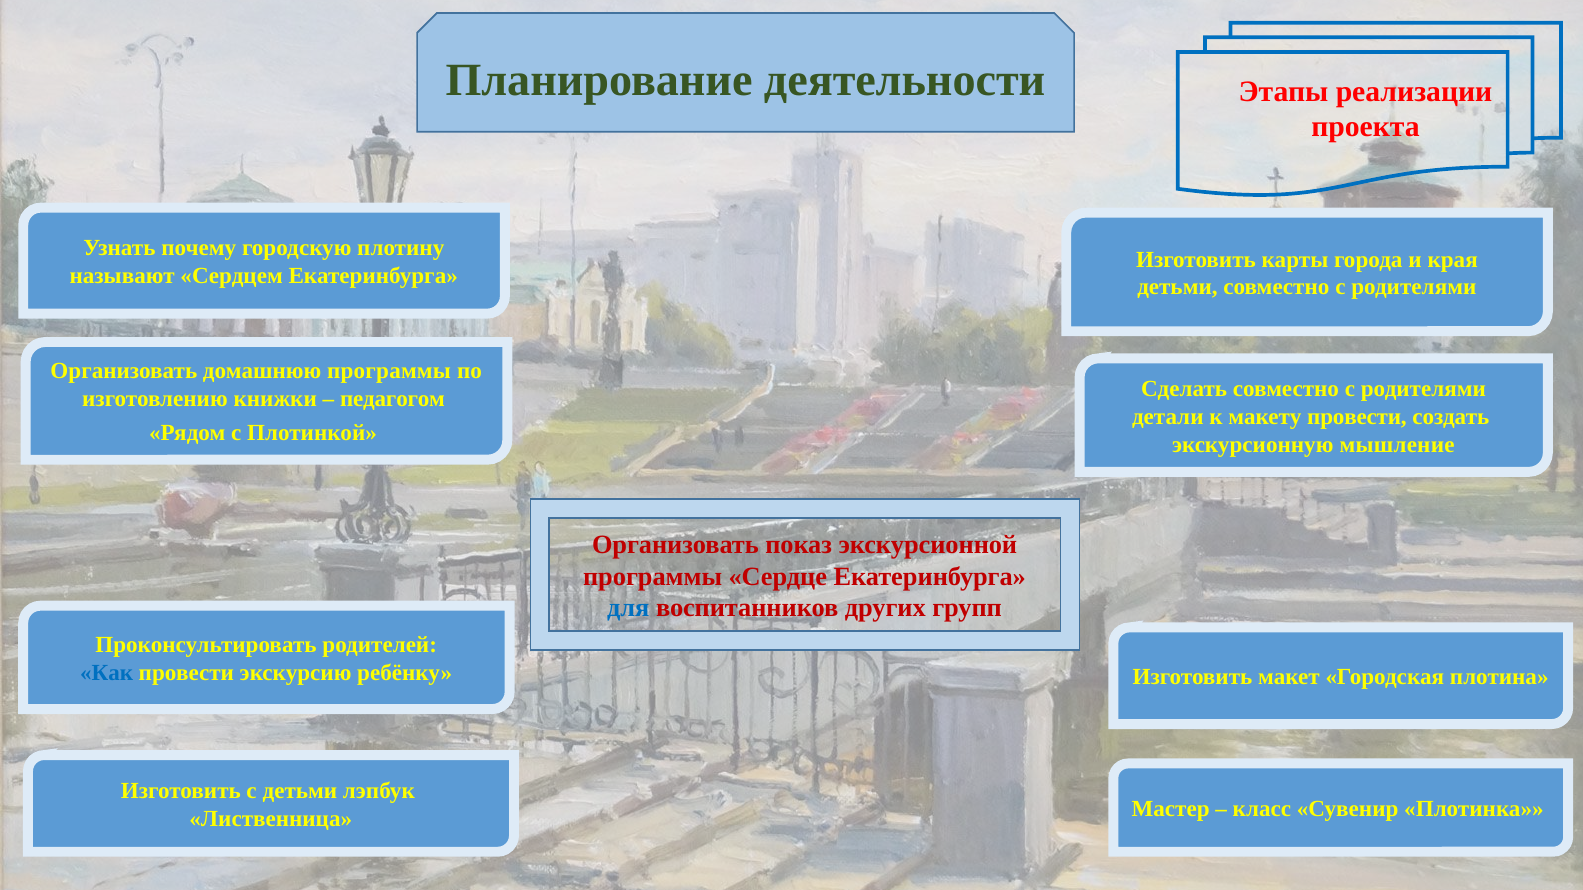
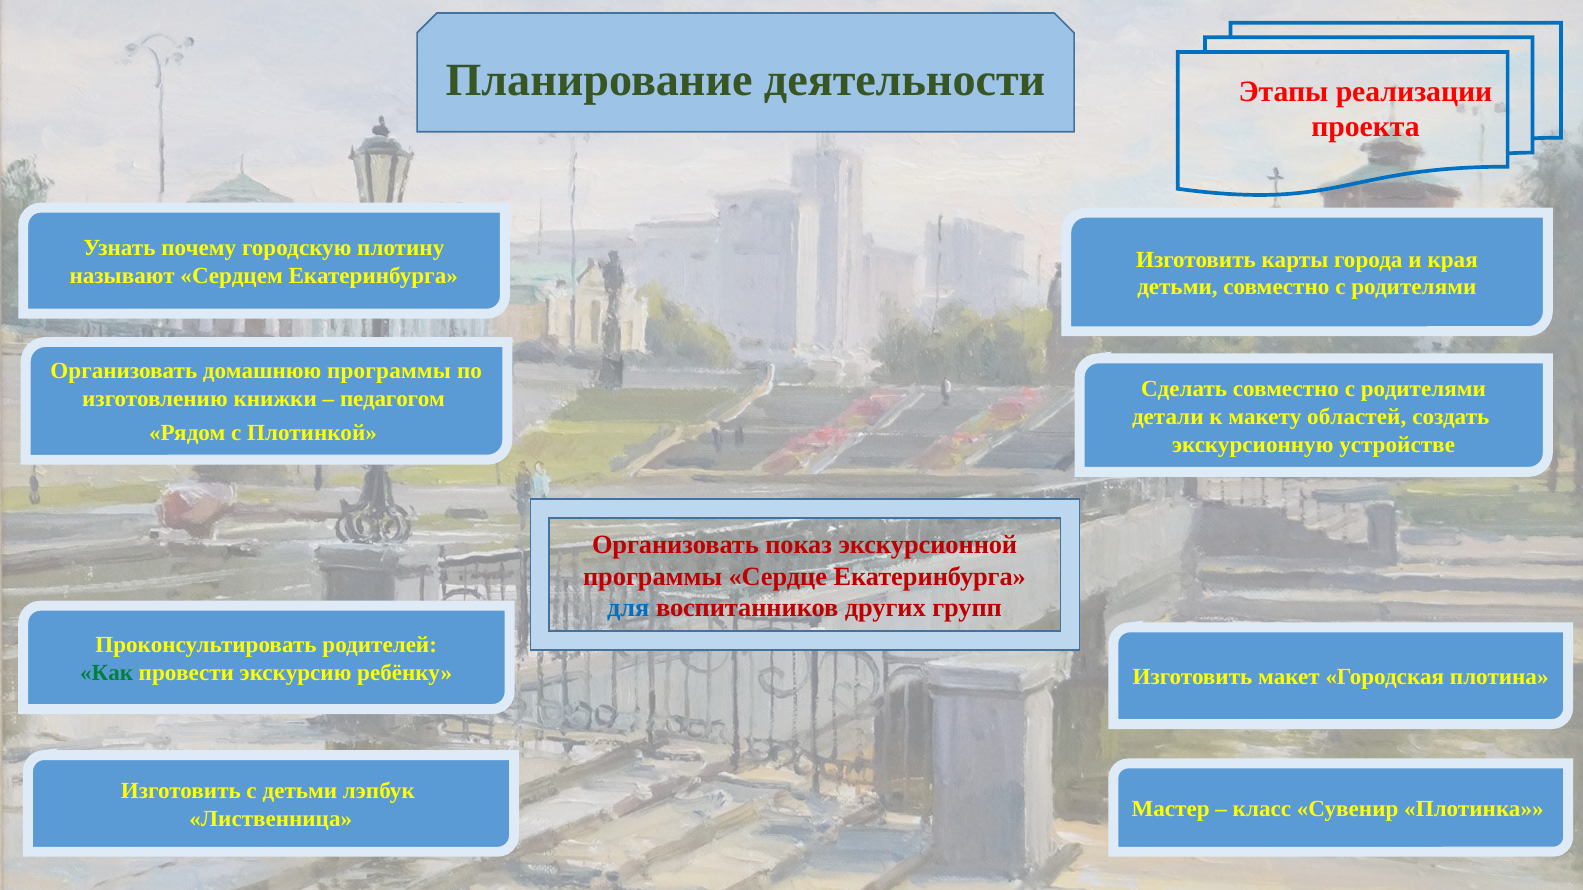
макету провести: провести -> областей (1357, 417)
мышление: мышление -> устройстве (1397, 445)
Как colour: blue -> green (107, 673)
